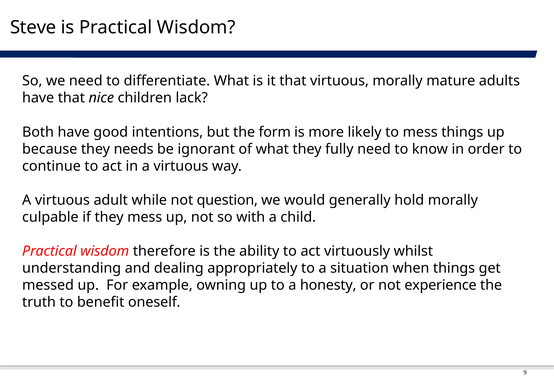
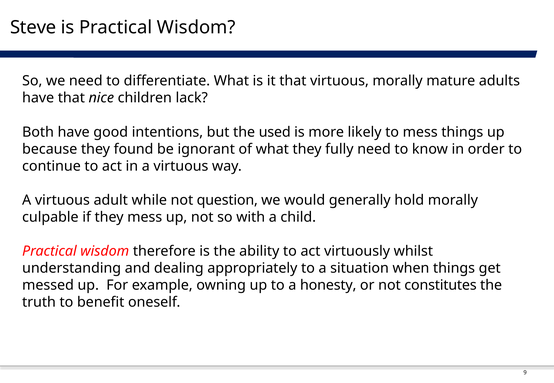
form: form -> used (275, 132)
needs: needs -> found (134, 149)
experience: experience -> constitutes (441, 286)
